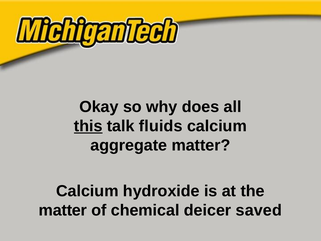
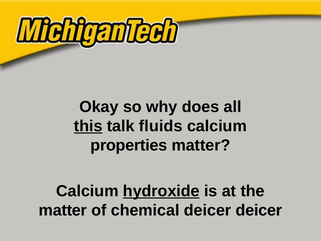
aggregate: aggregate -> properties (129, 145)
hydroxide underline: none -> present (161, 191)
deicer saved: saved -> deicer (259, 210)
